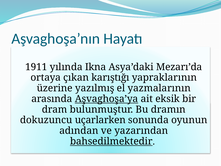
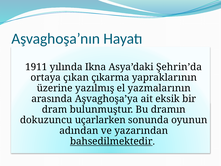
Mezarı’da: Mezarı’da -> Şehrin’da (179, 67)
karıştığı: karıştığı -> çıkarma (110, 77)
Aşvaghoşa’ya underline: present -> none (107, 99)
